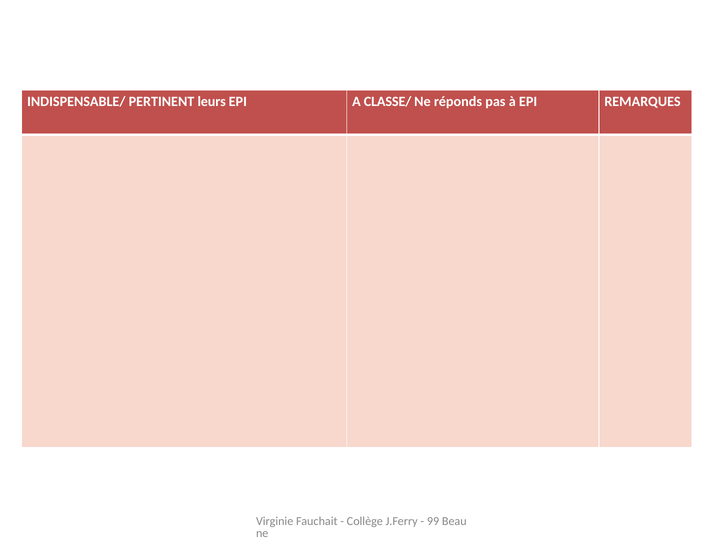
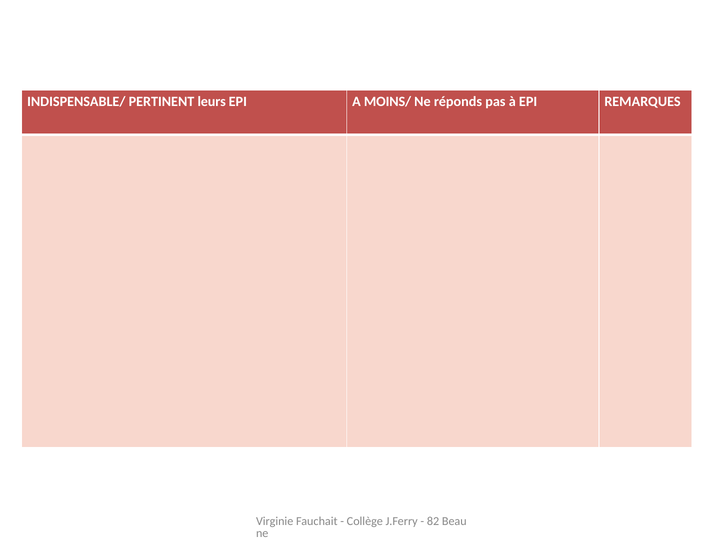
CLASSE/: CLASSE/ -> MOINS/ (388, 101)
99: 99 -> 82 (433, 521)
